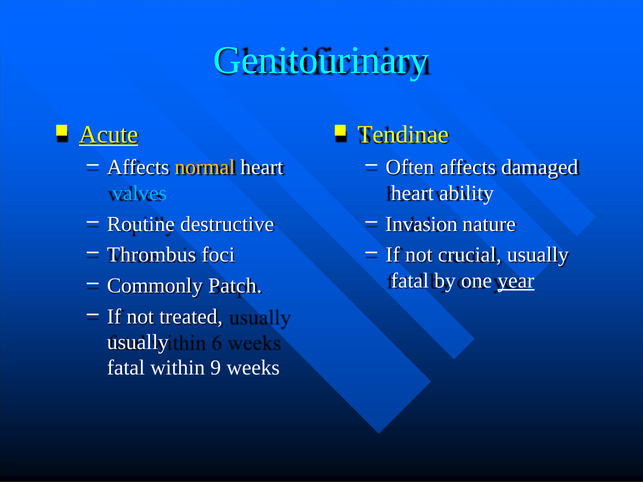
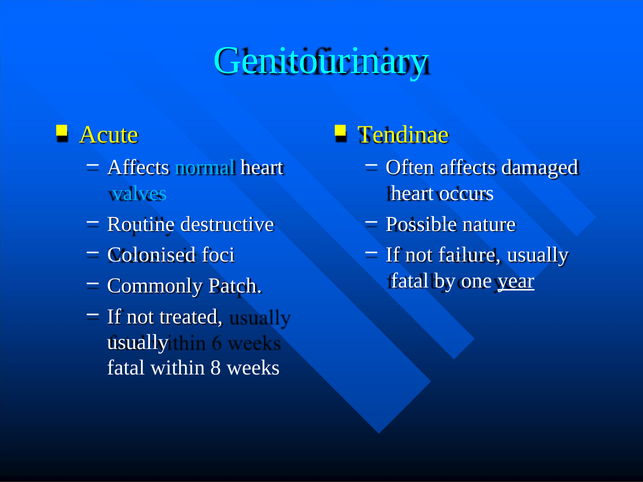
Acute underline: present -> none (108, 135)
normal colour: yellow -> light blue (205, 167)
ability: ability -> occurs (467, 193)
Invasion: Invasion -> Possible (421, 224)
Thrombus: Thrombus -> Colonised (151, 255)
crucial: crucial -> failure (470, 255)
9: 9 -> 8 (216, 368)
